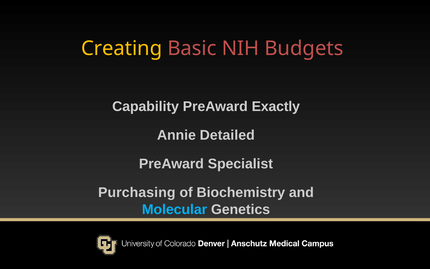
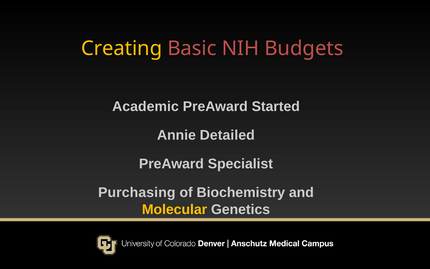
Capability: Capability -> Academic (145, 106)
Exactly: Exactly -> Started (276, 106)
Molecular colour: light blue -> yellow (175, 209)
